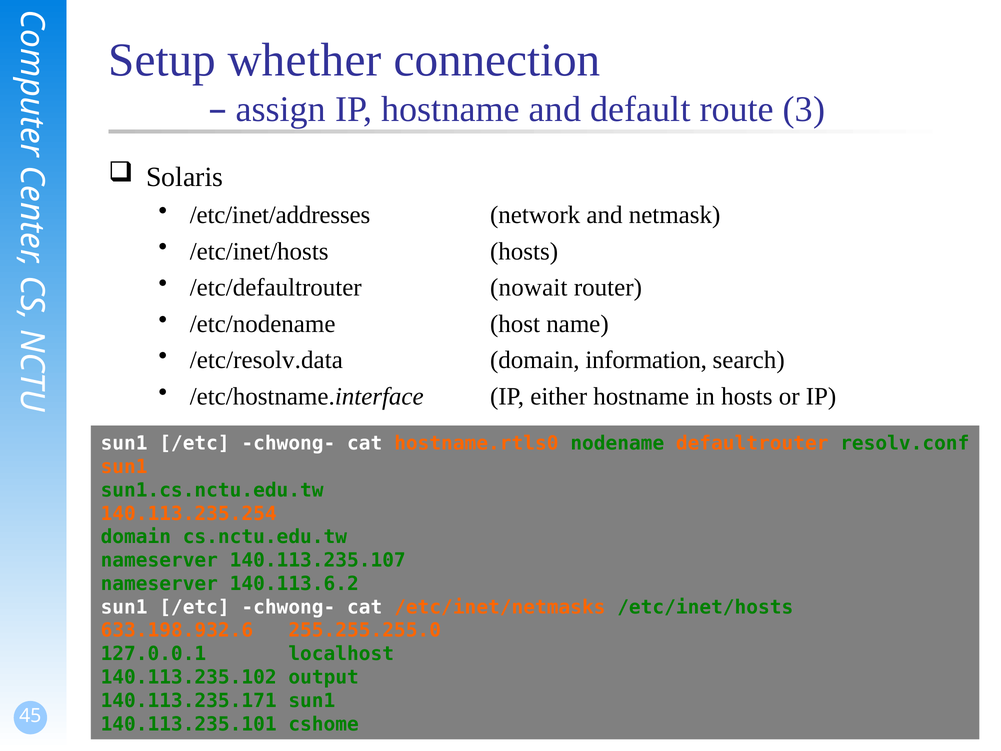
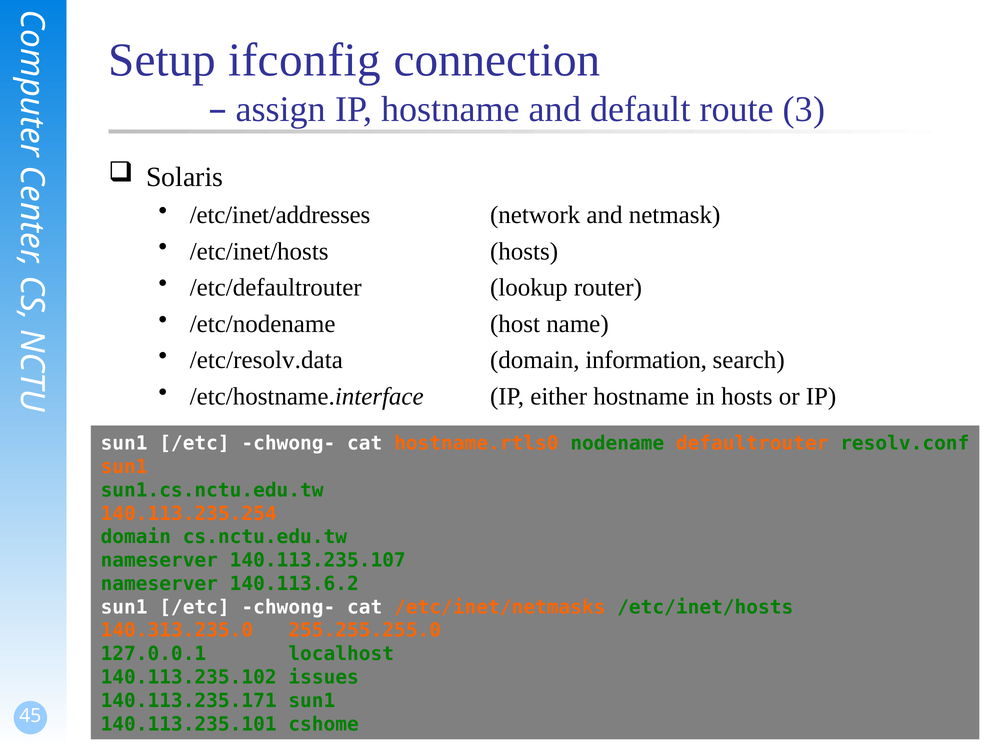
whether: whether -> ifconfig (305, 60)
nowait: nowait -> lookup (529, 288)
633.198.932.6: 633.198.932.6 -> 140.313.235.0 (177, 630)
output: output -> issues (324, 677)
